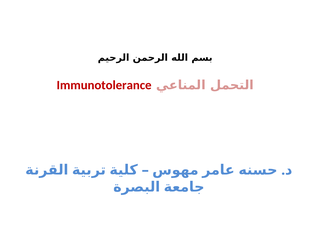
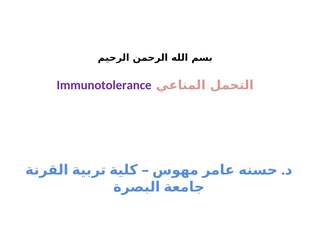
Immunotolerance colour: red -> purple (104, 85)
